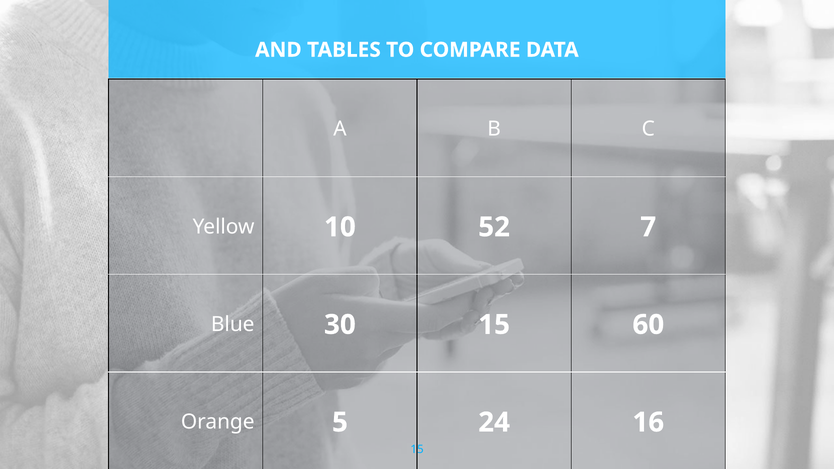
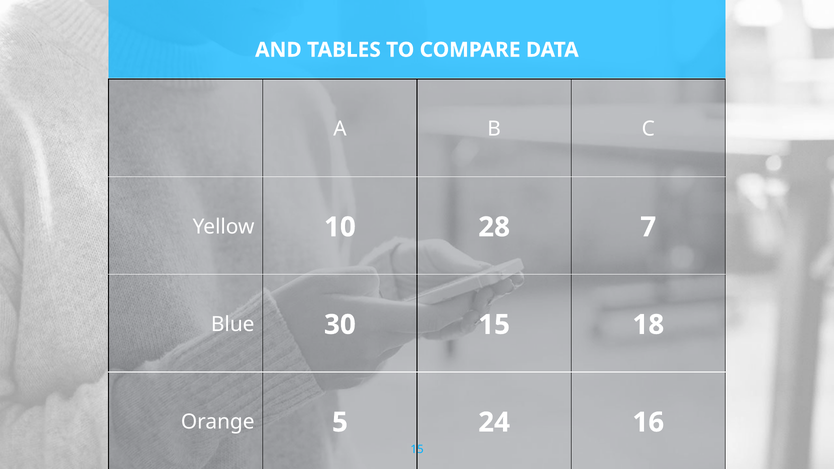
52: 52 -> 28 (494, 227)
60: 60 -> 18 (648, 325)
